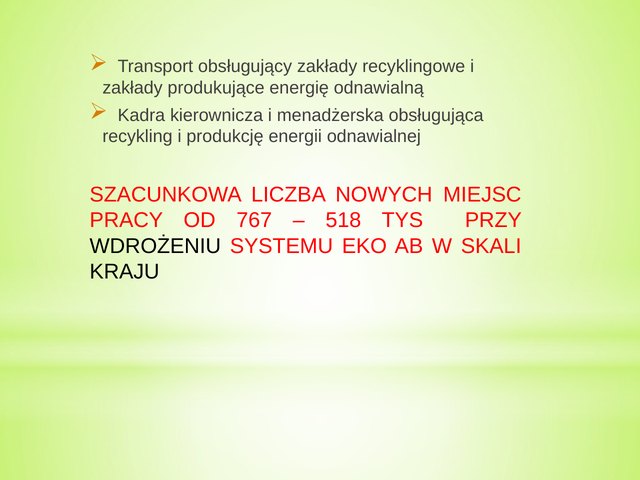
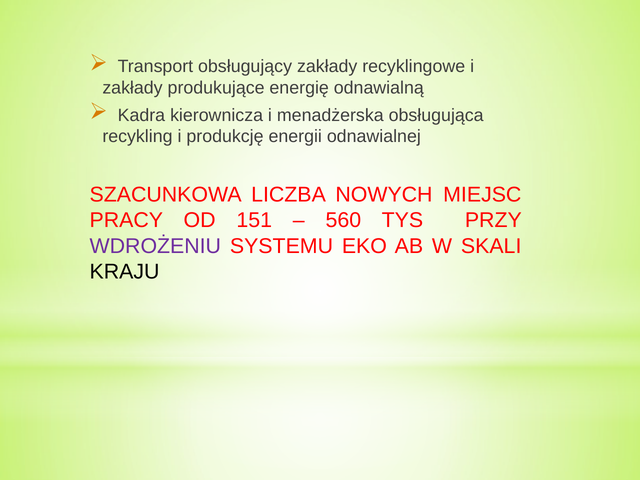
767: 767 -> 151 (254, 220)
518: 518 -> 560 (343, 220)
WDROŻENIU colour: black -> purple (155, 246)
